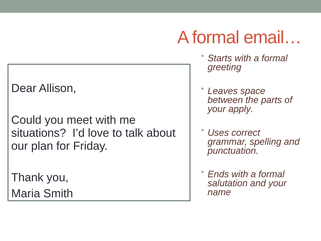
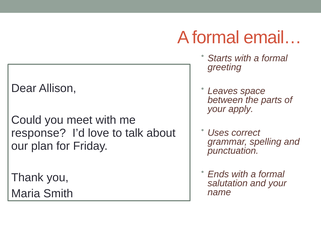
situations: situations -> response (39, 133)
